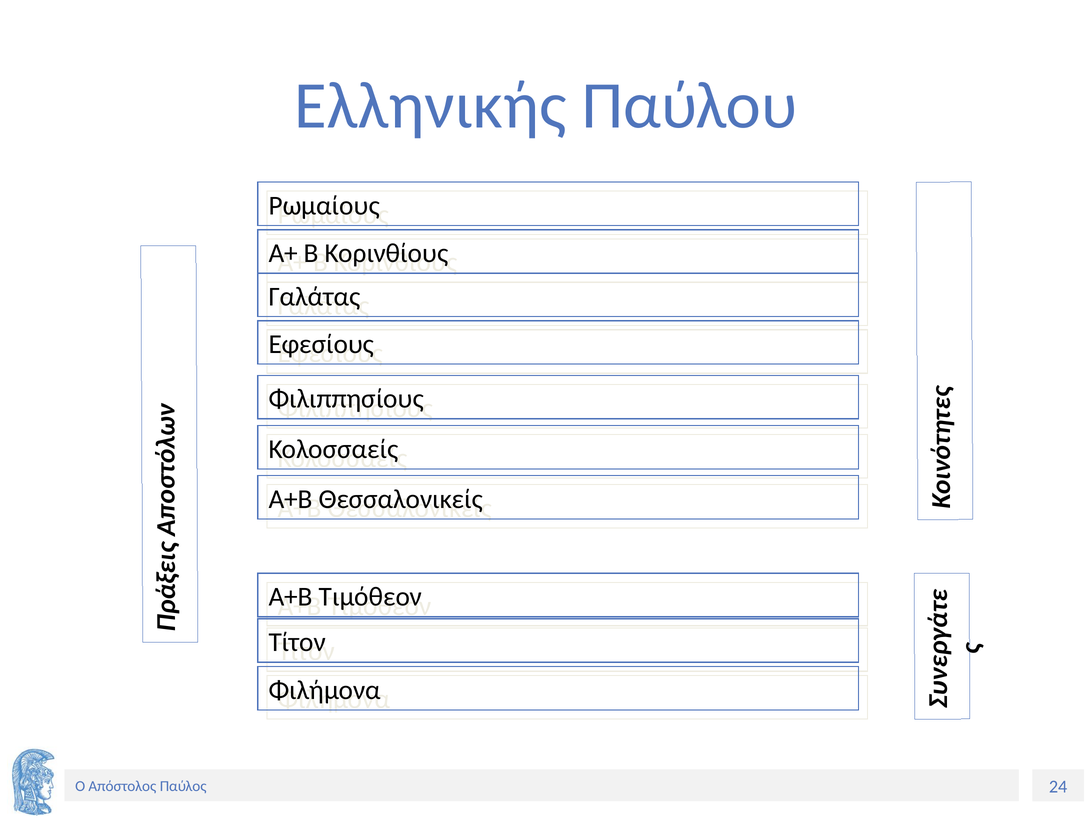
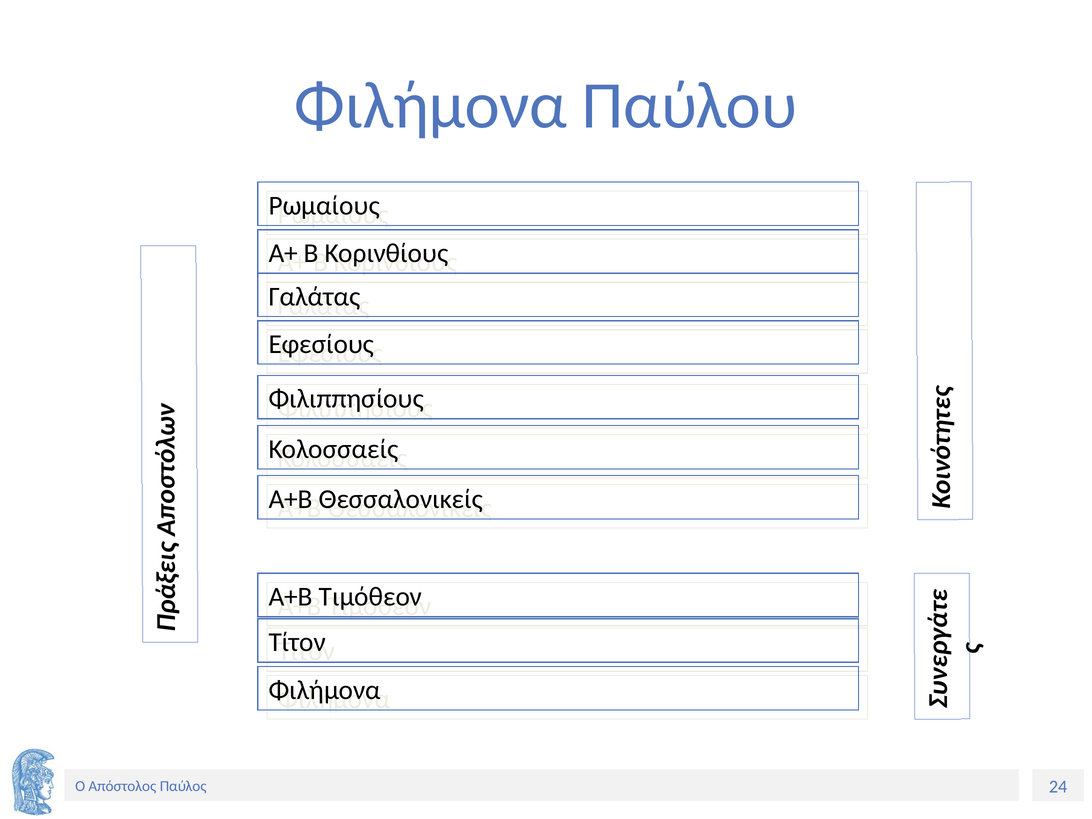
Ελληνικής: Ελληνικής -> Φιλήμονα (431, 106)
